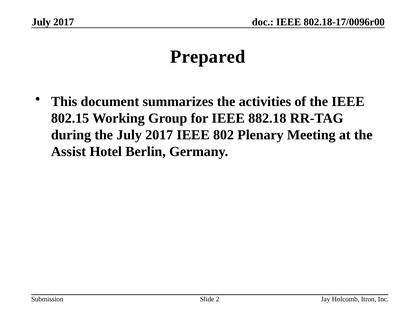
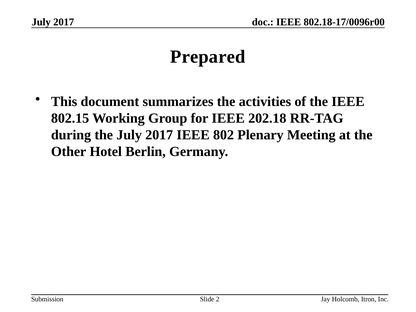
882.18: 882.18 -> 202.18 (267, 118)
Assist: Assist -> Other (69, 151)
